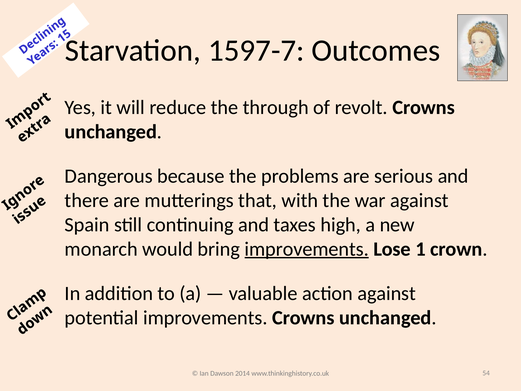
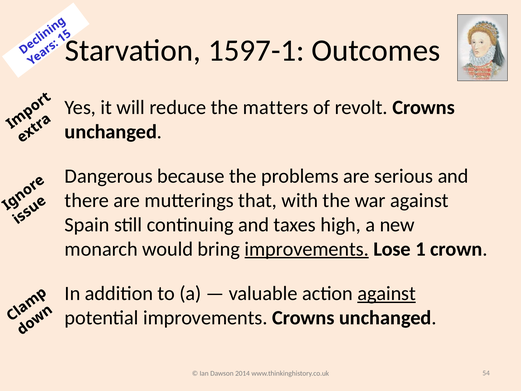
1597-7: 1597-7 -> 1597-1 (256, 50)
through: through -> matters (276, 107)
against underline: none -> present (387, 293)
